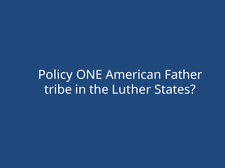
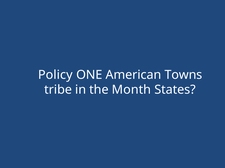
Father: Father -> Towns (183, 75)
Luther: Luther -> Month (131, 90)
